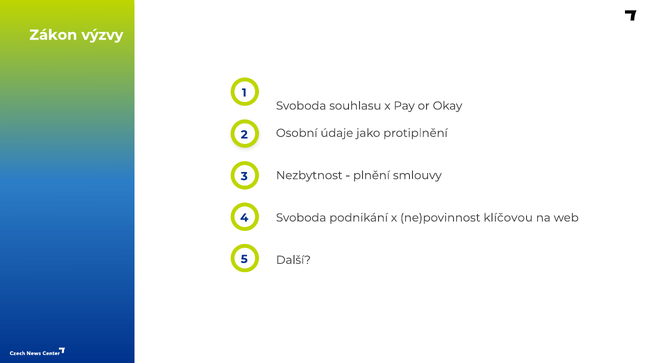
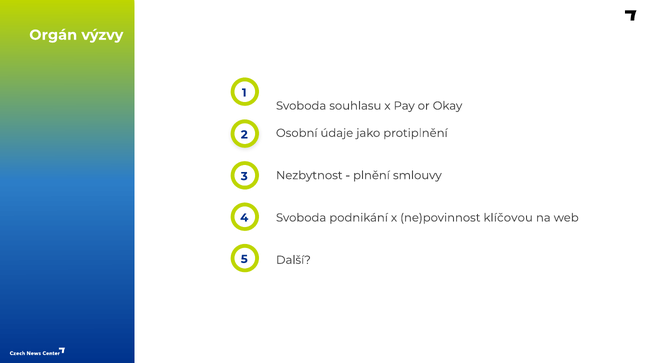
Zákon: Zákon -> Orgán (53, 35)
